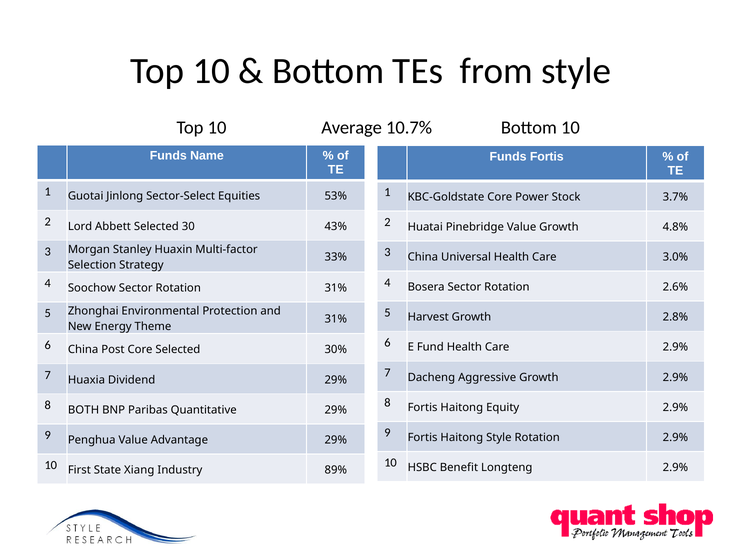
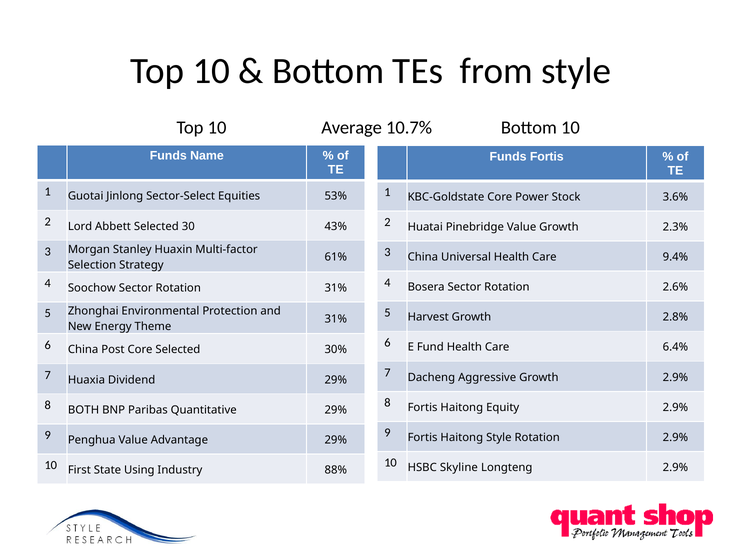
3.7%: 3.7% -> 3.6% (675, 197)
4.8%: 4.8% -> 2.3% (675, 227)
3.0%: 3.0% -> 9.4% (675, 257)
33%: 33% -> 61% (336, 257)
Care 2.9%: 2.9% -> 6.4% (675, 348)
Benefit: Benefit -> Skyline (459, 468)
Xiang: Xiang -> Using (139, 470)
89%: 89% -> 88% (336, 470)
